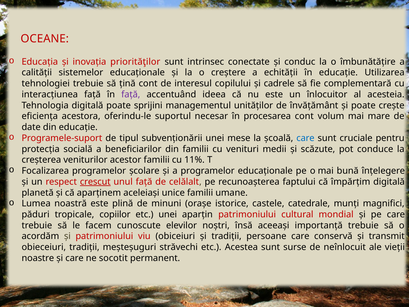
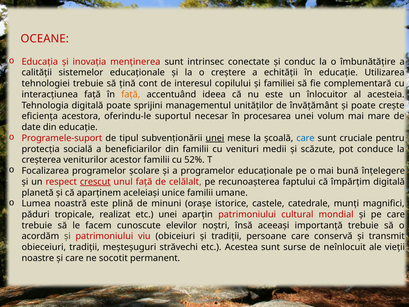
priorităţilor: priorităţilor -> menținerea (135, 62)
cadrele: cadrele -> familiei (279, 84)
față colour: purple -> orange (131, 94)
procesarea cont: cont -> unei (304, 116)
unei underline: none -> present (215, 138)
11%: 11% -> 52% (194, 160)
copiilor: copiilor -> realizat (115, 214)
